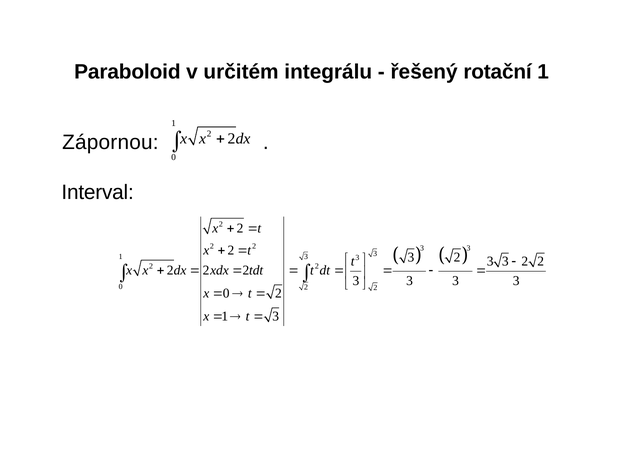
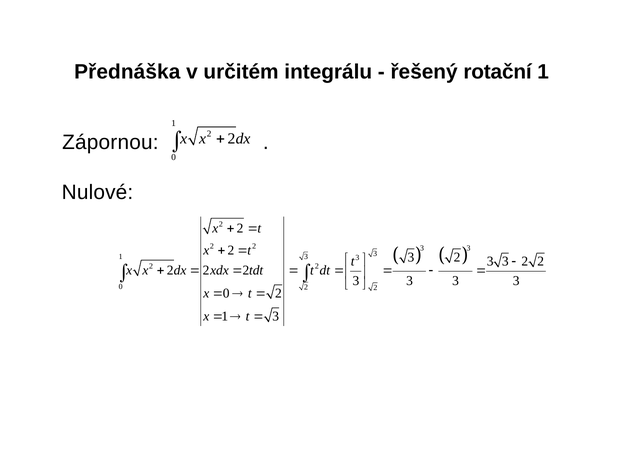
Paraboloid: Paraboloid -> Přednáška (127, 72)
Interval: Interval -> Nulové (97, 192)
